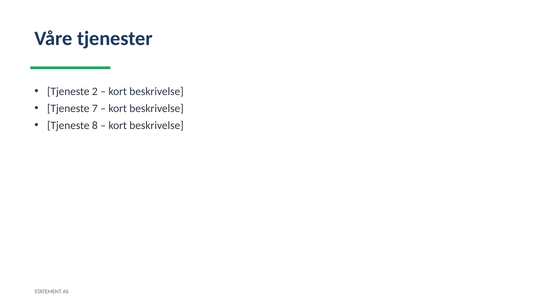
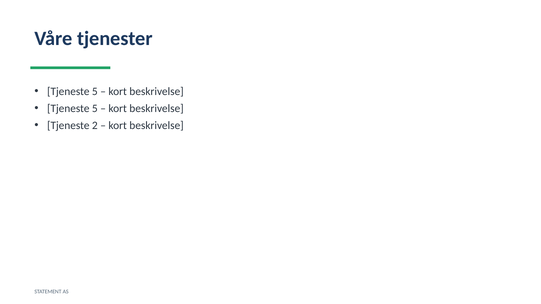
2: 2 -> 5 (95, 92)
7: 7 -> 5 (95, 109)
8: 8 -> 2 (95, 125)
